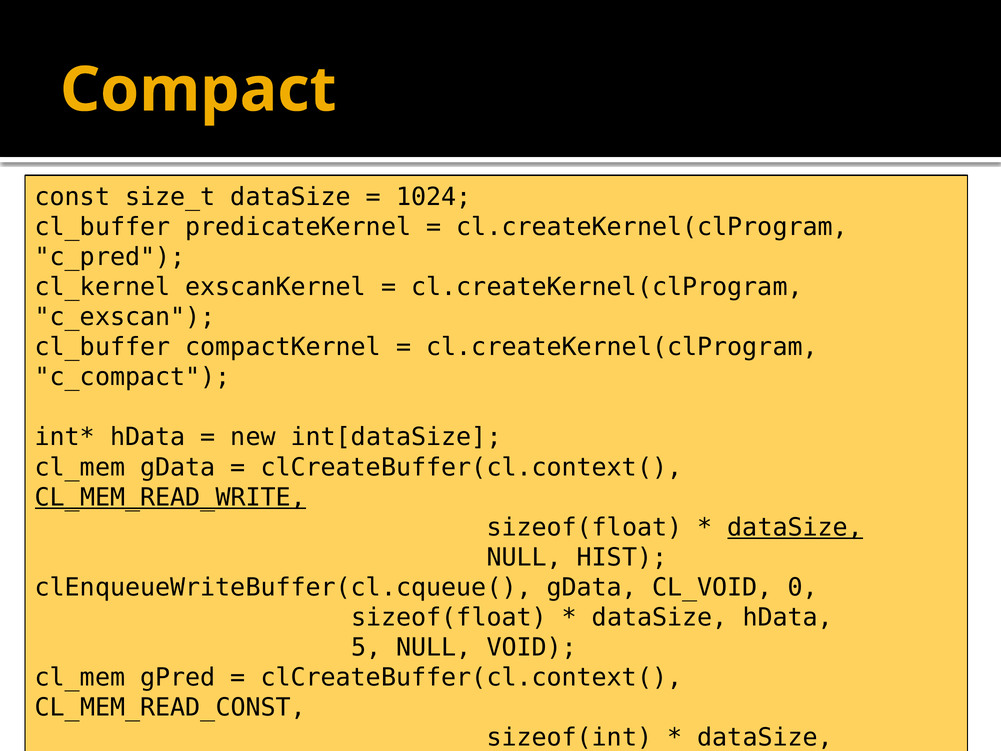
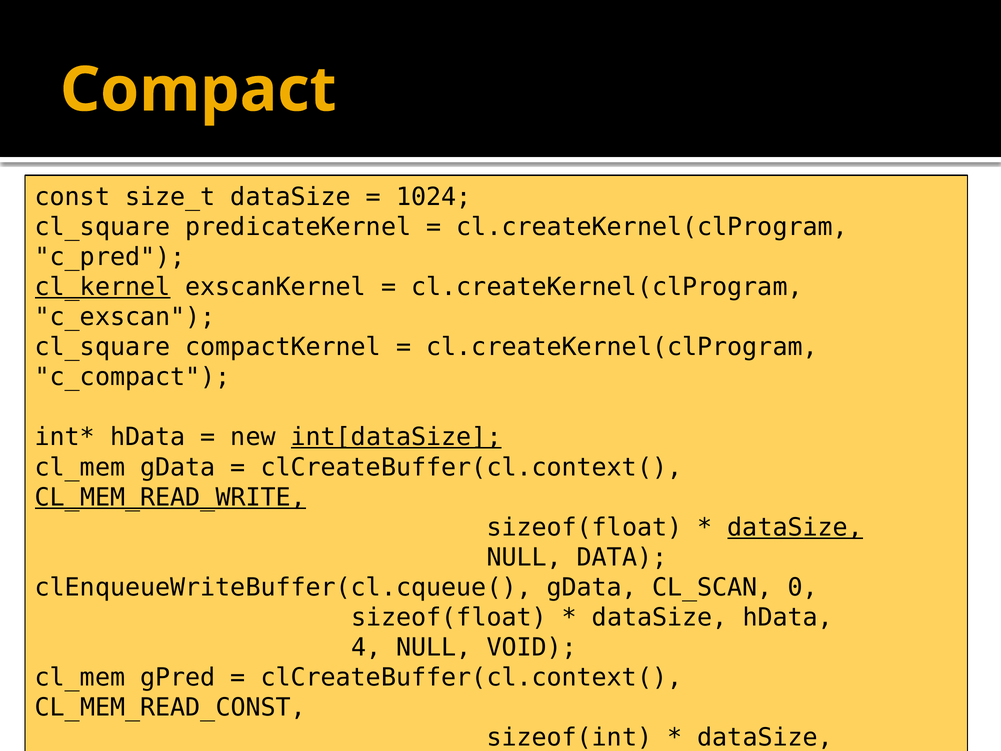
cl_buffer: cl_buffer -> cl_square (103, 227)
cl_kernel underline: none -> present (103, 287)
cl_buffer: cl_buffer -> cl_square (103, 347)
int[dataSize underline: none -> present (396, 437)
HIST: HIST -> DATA (622, 557)
CL_VOID: CL_VOID -> CL_SCAN (712, 587)
5: 5 -> 4 (366, 647)
